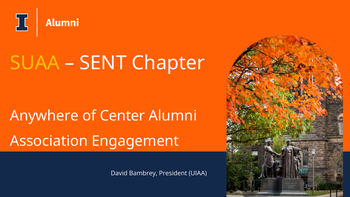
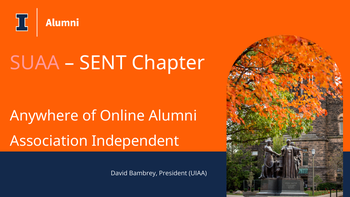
SUAA colour: yellow -> pink (35, 63)
Center: Center -> Online (122, 116)
Engagement: Engagement -> Independent (135, 141)
